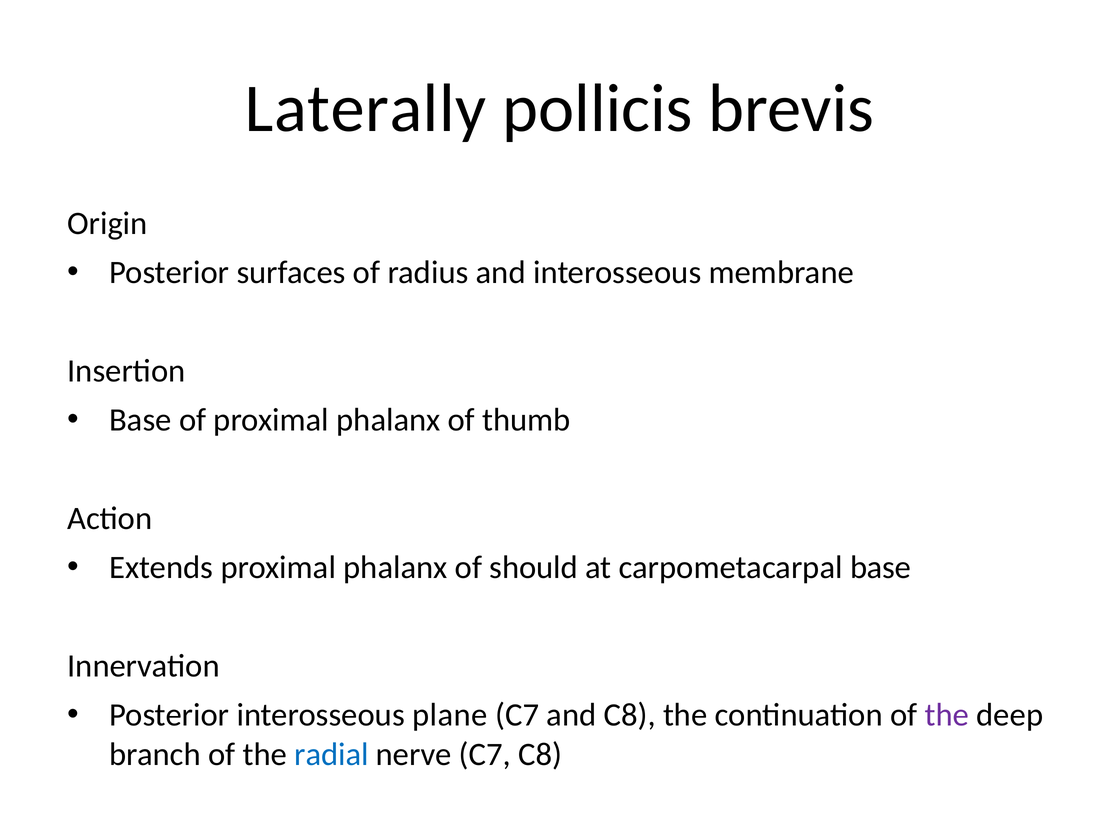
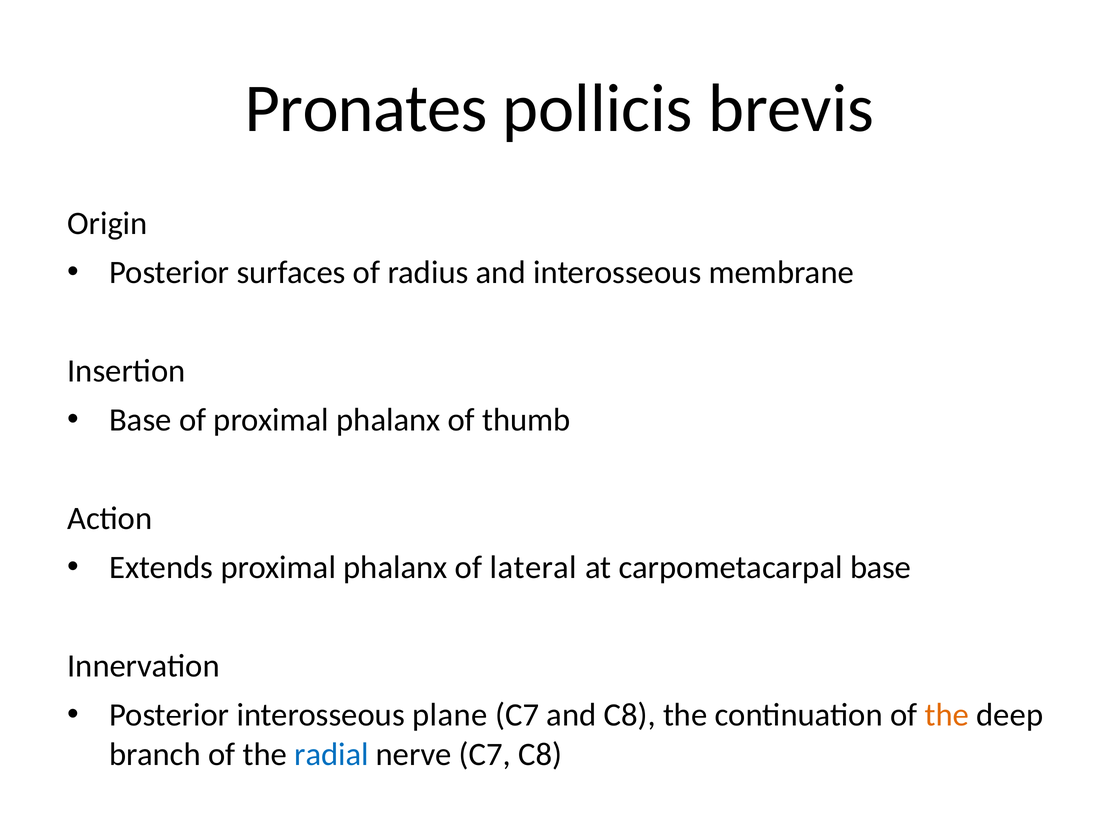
Laterally: Laterally -> Pronates (366, 108)
should: should -> lateral (533, 568)
the colour: purple -> orange (947, 715)
